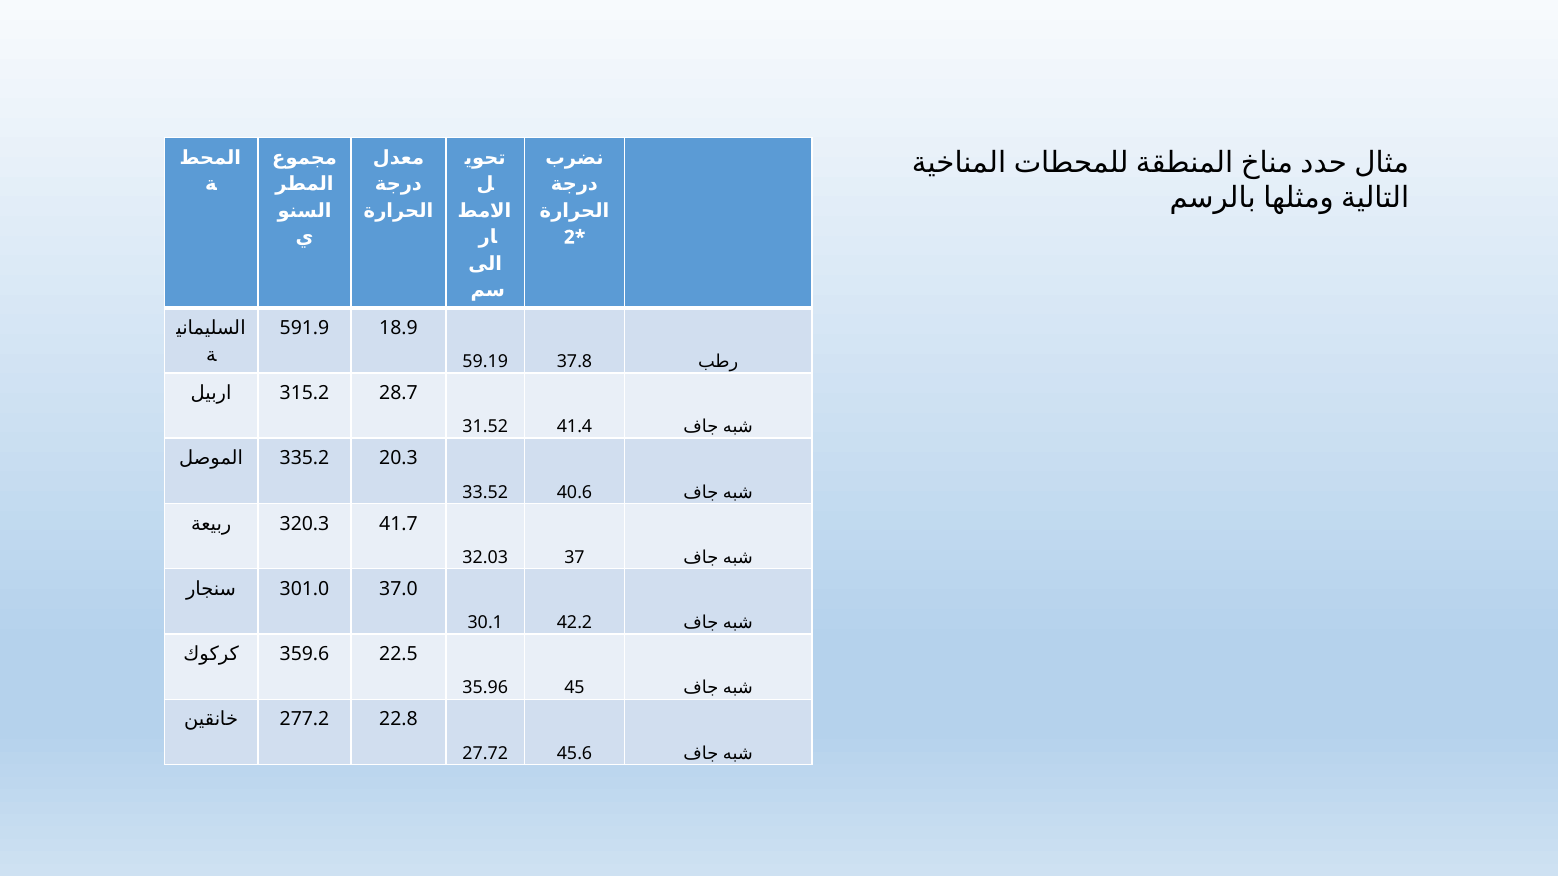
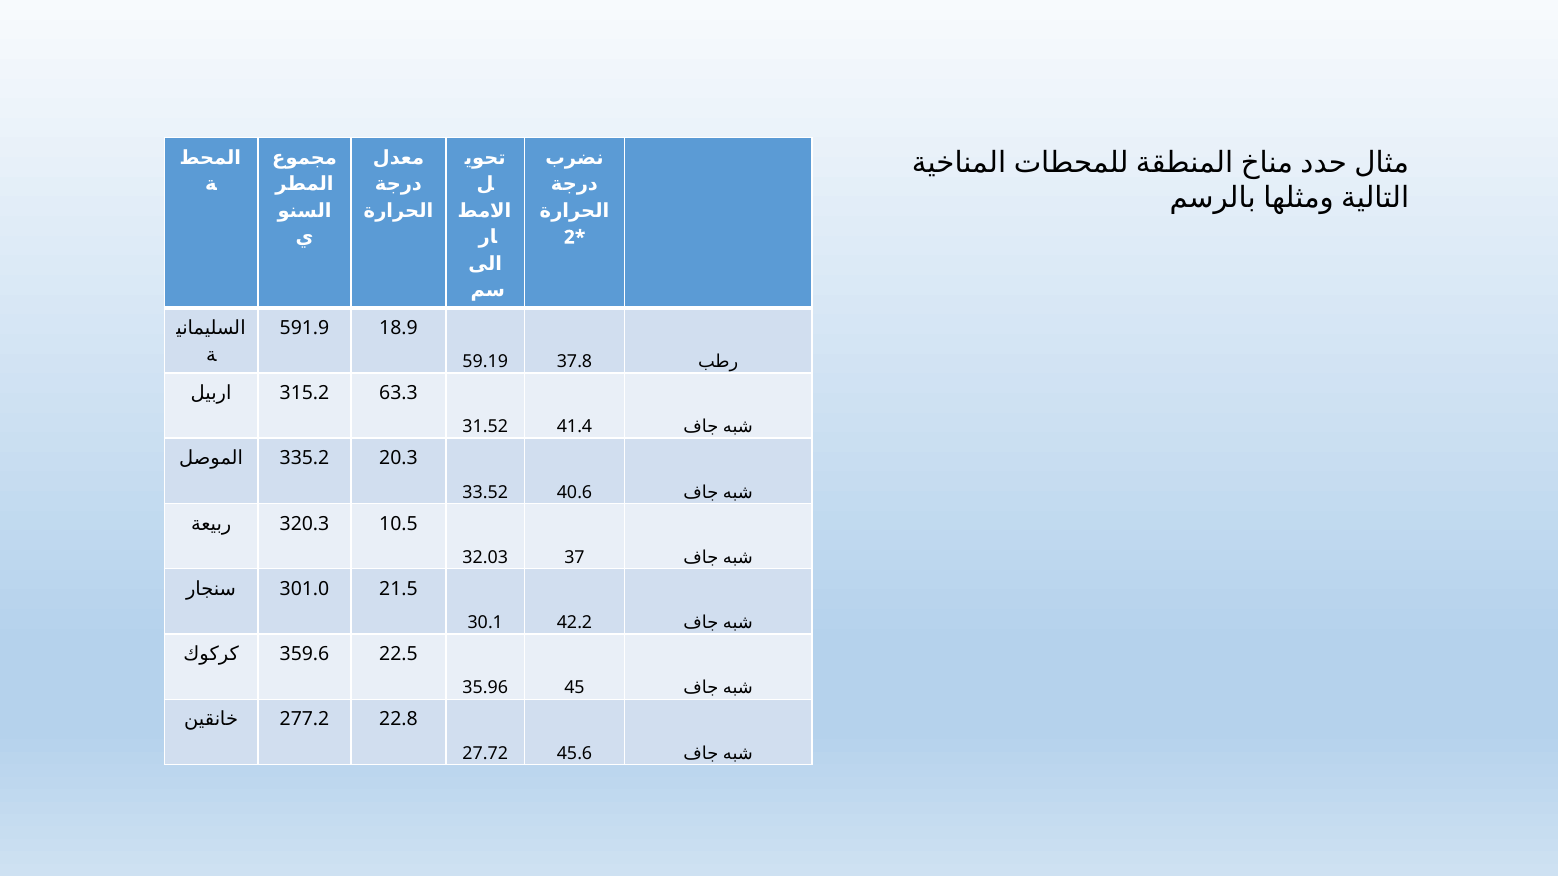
28.7: 28.7 -> 63.3 (398, 393)
41.7: 41.7 -> 10.5 (398, 524)
37.0: 37.0 -> 21.5 (398, 589)
